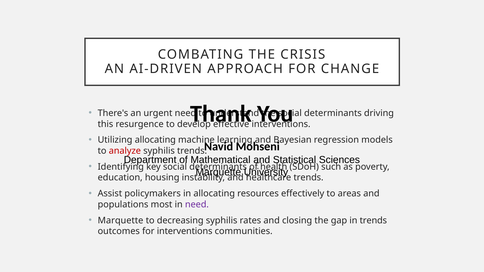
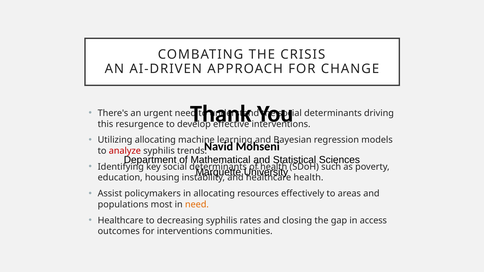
healthcare trends: trends -> health (308, 178)
need colour: purple -> orange (197, 205)
Marquette: Marquette -> Healthcare (121, 221)
in trends: trends -> access (373, 221)
